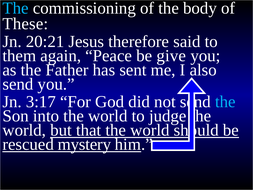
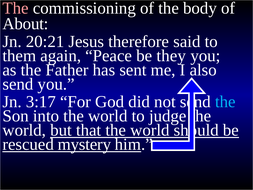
The colour: light blue -> pink (16, 8)
These: These -> About (25, 24)
give: give -> they (171, 56)
